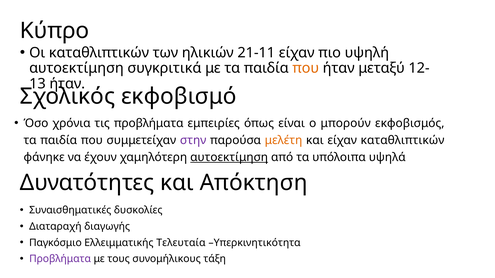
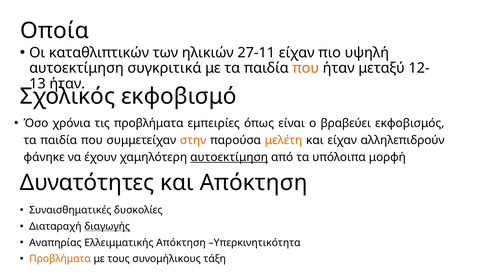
Κύπρο: Κύπρο -> Οποία (55, 31)
21-11: 21-11 -> 27-11 (256, 53)
μπορούν: μπορούν -> βραβεύει (346, 123)
στην colour: purple -> orange (193, 141)
είχαν καταθλιπτικών: καταθλιπτικών -> αλληλεπιδρούν (403, 141)
υψηλά: υψηλά -> μορφή (387, 158)
διαγωγής underline: none -> present (107, 227)
Παγκόσμιο: Παγκόσμιο -> Αναπηρίας (55, 243)
Ελλειμματικής Τελευταία: Τελευταία -> Απόκτηση (181, 243)
Προβλήματα colour: purple -> orange (60, 259)
